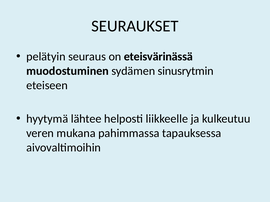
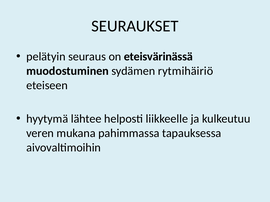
sinusrytmin: sinusrytmin -> rytmihäiriö (186, 71)
